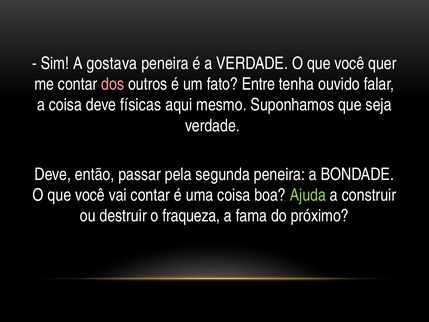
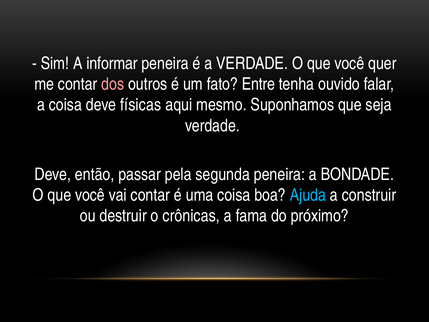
gostava: gostava -> informar (112, 63)
Ajuda colour: light green -> light blue (308, 195)
fraqueza: fraqueza -> crônicas (191, 216)
